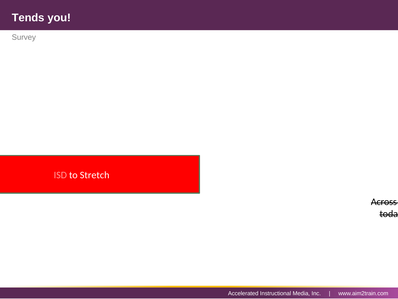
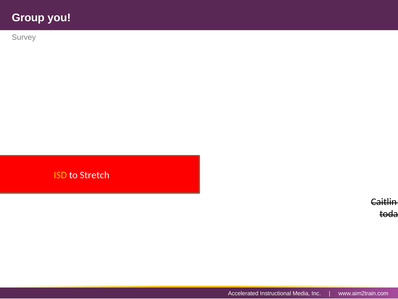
Tends: Tends -> Group (28, 18)
ISD colour: pink -> yellow (60, 175)
Across: Across -> Caitlin (384, 201)
